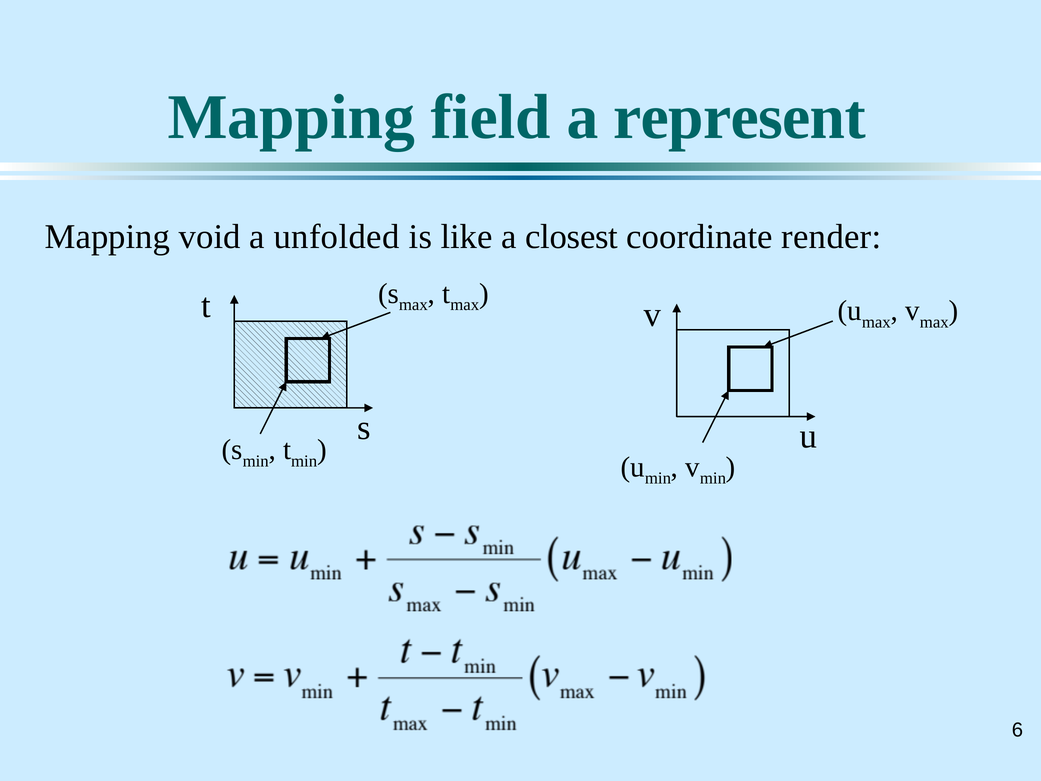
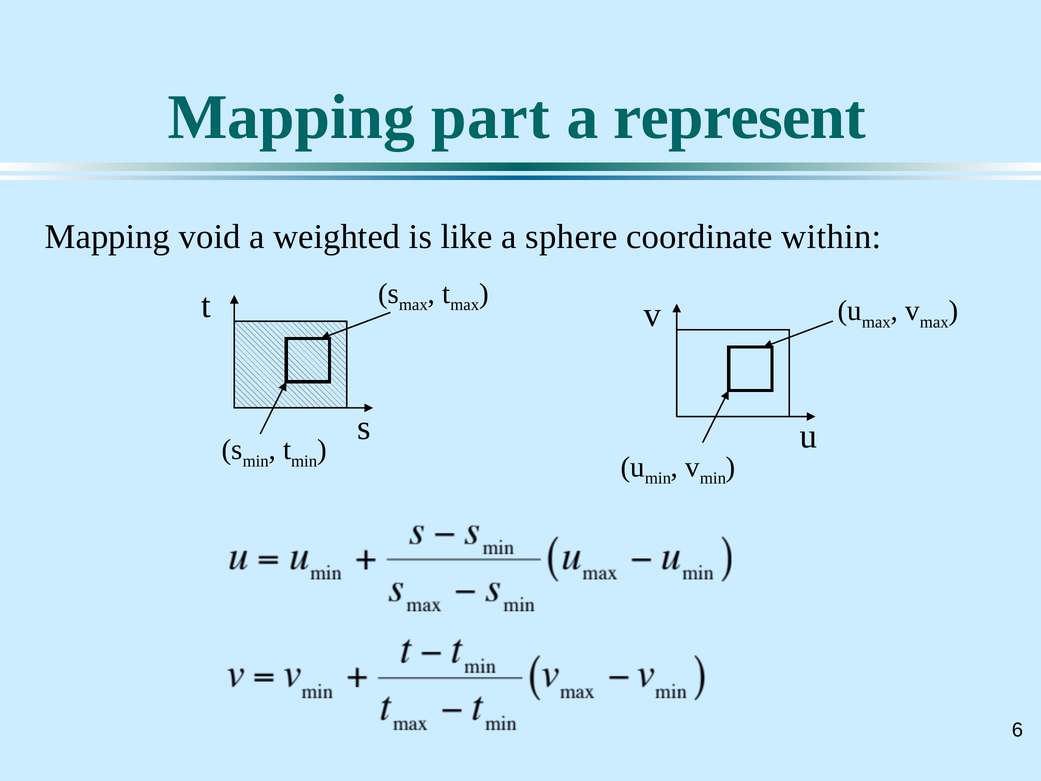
field: field -> part (490, 117)
unfolded: unfolded -> weighted (337, 237)
closest: closest -> sphere (571, 237)
render: render -> within (831, 237)
